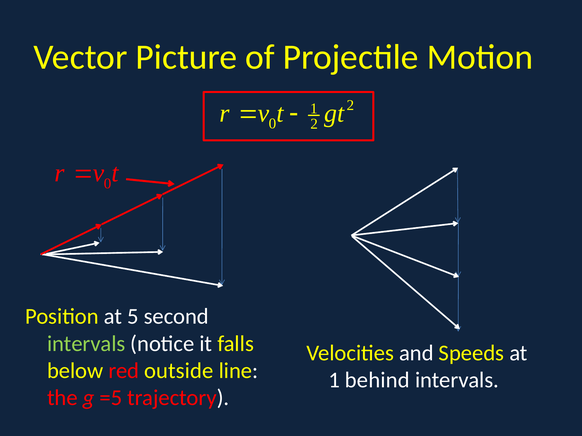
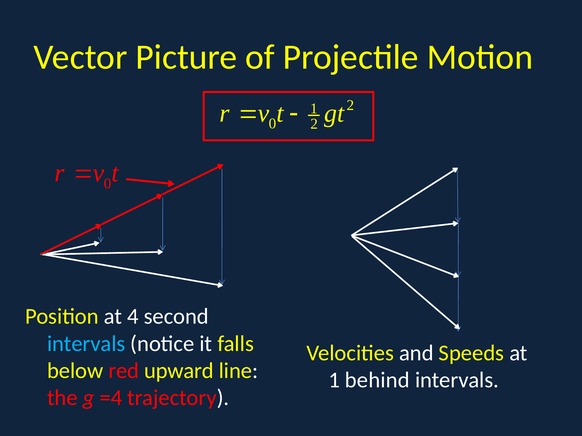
5: 5 -> 4 (133, 317)
intervals colour: light green -> light blue (86, 344)
outside: outside -> upward (179, 371)
=5: =5 -> =4 (111, 398)
